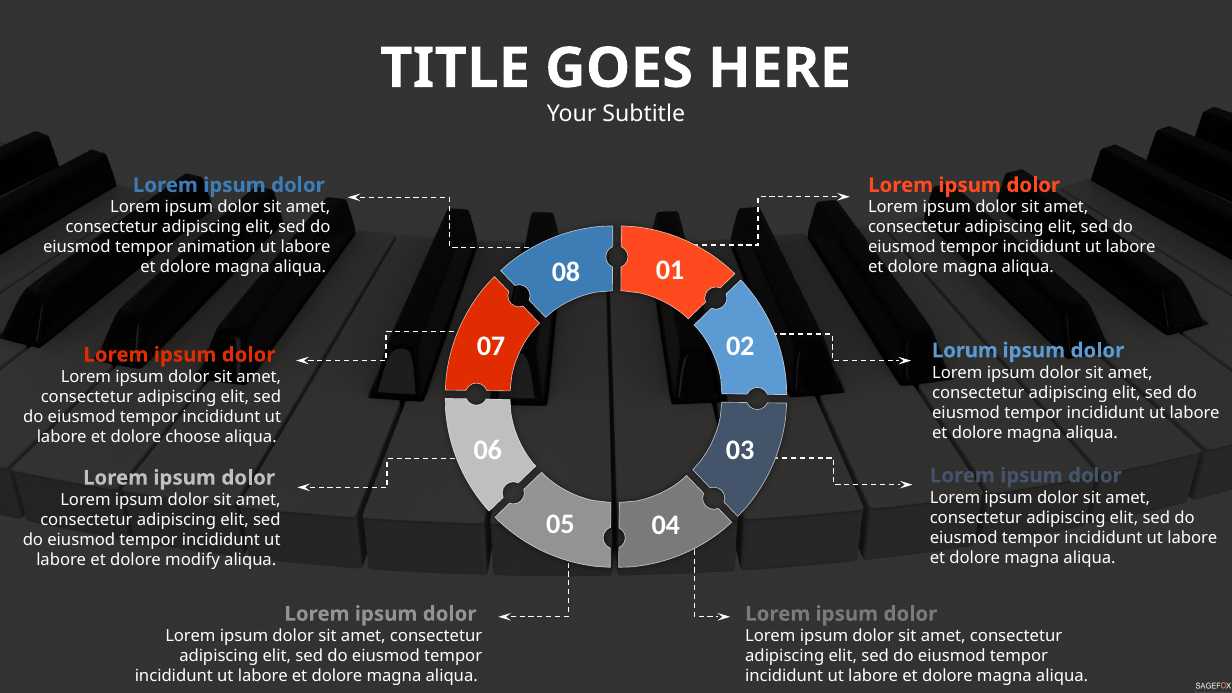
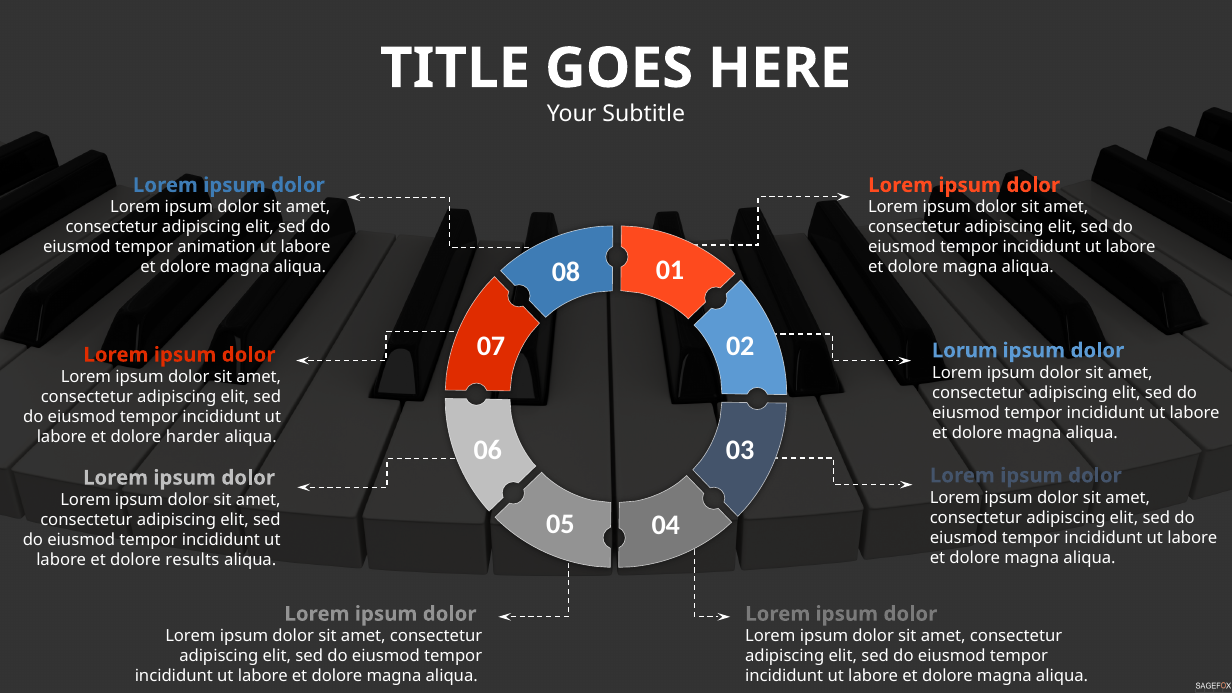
choose: choose -> harder (193, 437)
modify: modify -> results (192, 560)
